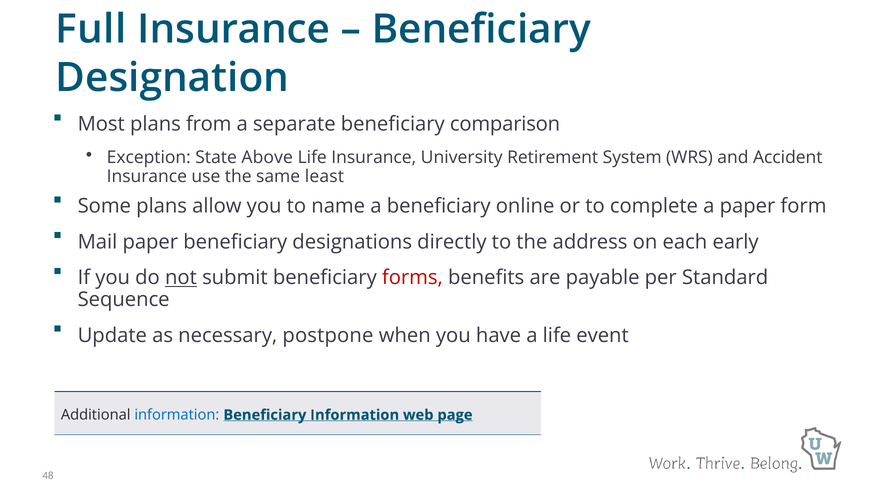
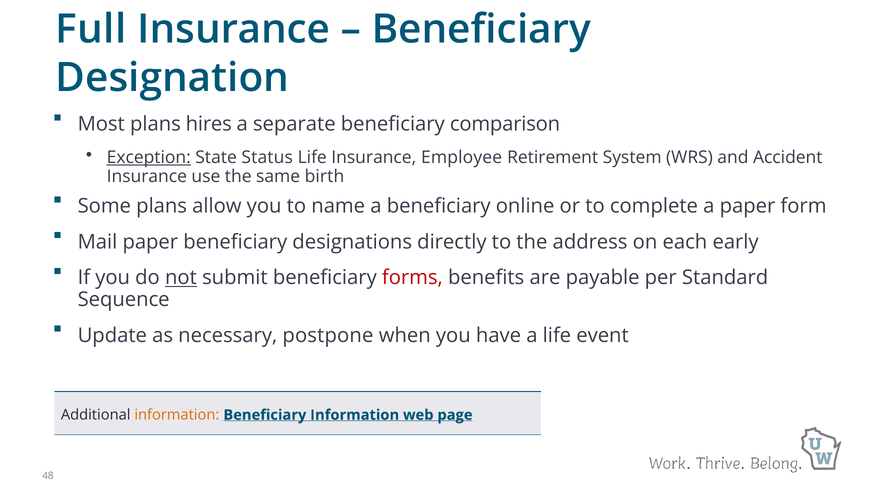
from: from -> hires (209, 124)
Exception underline: none -> present (149, 157)
Above: Above -> Status (267, 157)
University: University -> Employee (462, 157)
least: least -> birth (324, 176)
information colour: blue -> orange (177, 415)
